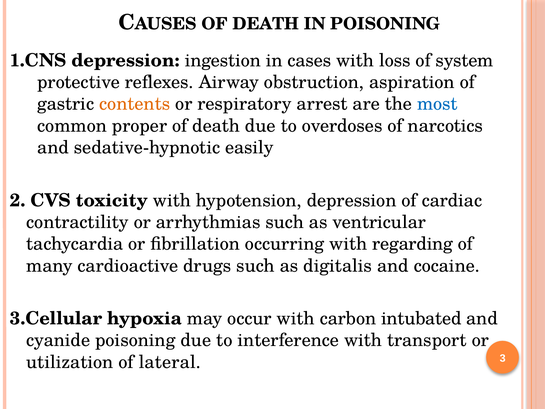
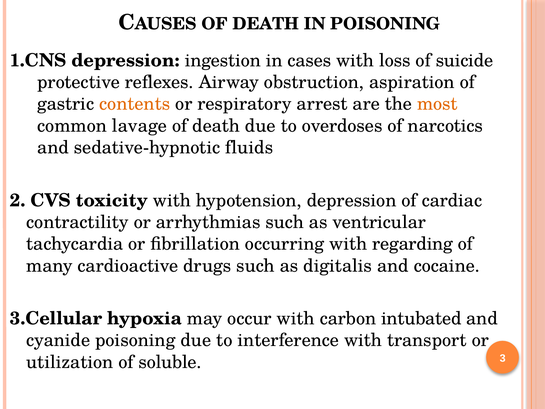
system: system -> suicide (464, 60)
most colour: blue -> orange (437, 104)
proper: proper -> lavage (139, 126)
easily: easily -> fluids (249, 148)
lateral: lateral -> soluble (170, 362)
